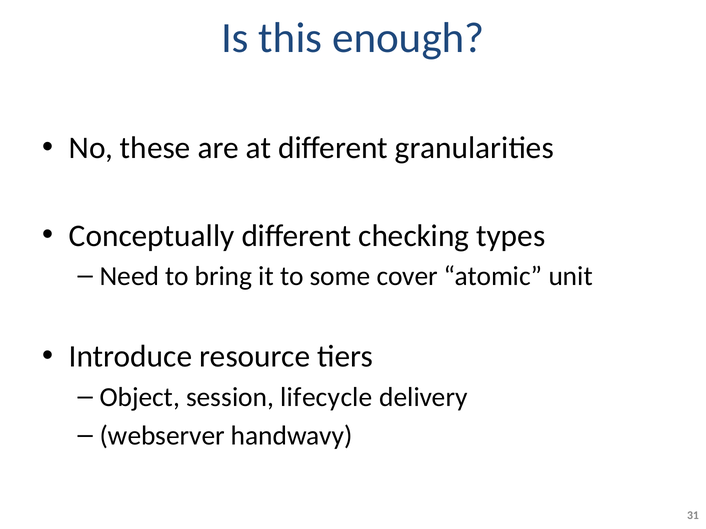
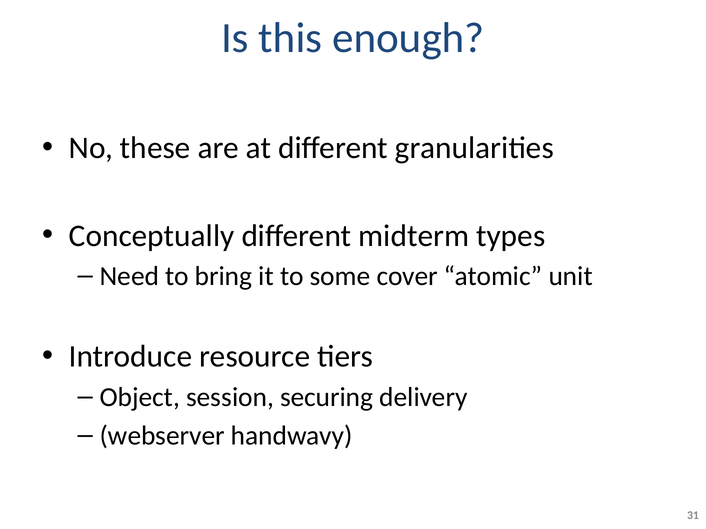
checking: checking -> midterm (414, 236)
lifecycle: lifecycle -> securing (327, 397)
